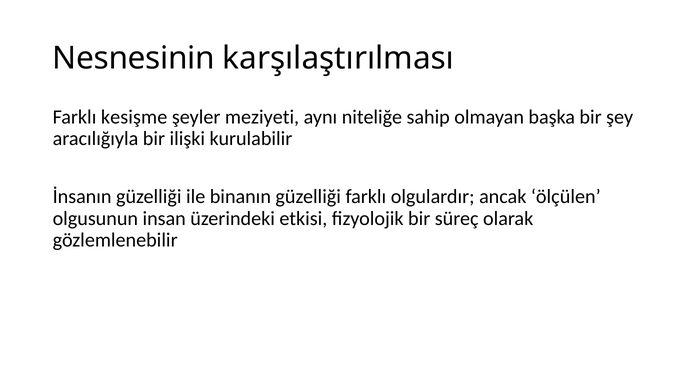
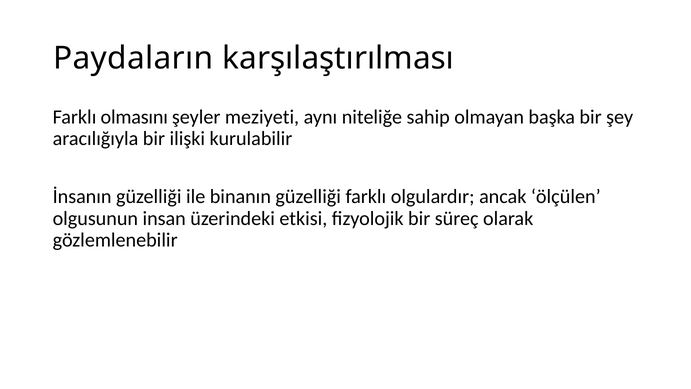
Nesnesinin: Nesnesinin -> Paydaların (133, 58)
kesişme: kesişme -> olmasını (134, 117)
